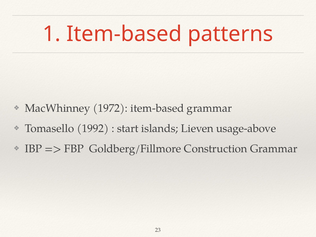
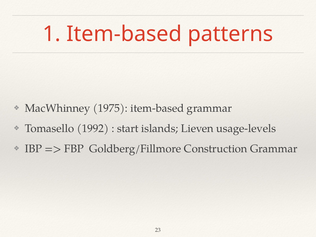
1972: 1972 -> 1975 (110, 108)
usage-above: usage-above -> usage-levels (246, 129)
